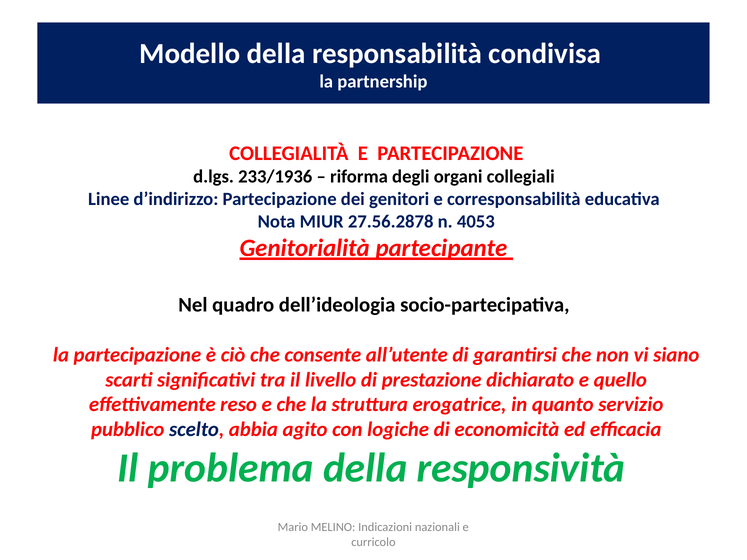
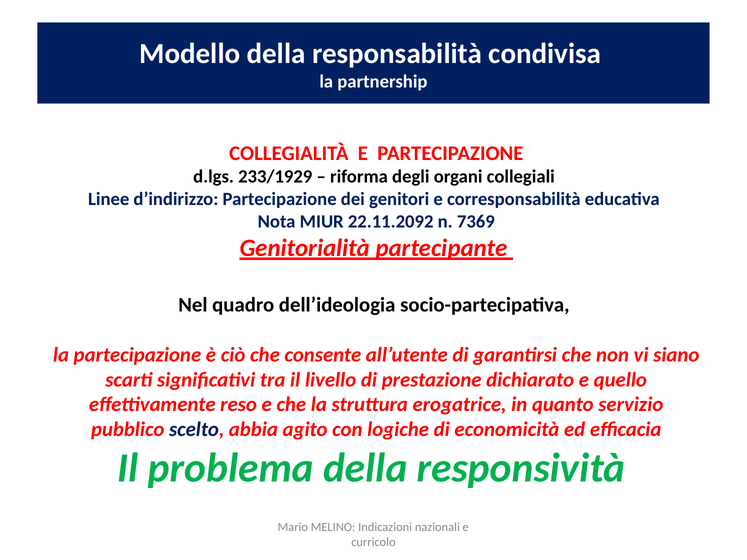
233/1936: 233/1936 -> 233/1929 (275, 177)
27.56.2878: 27.56.2878 -> 22.11.2092 (391, 222)
4053: 4053 -> 7369 (476, 222)
